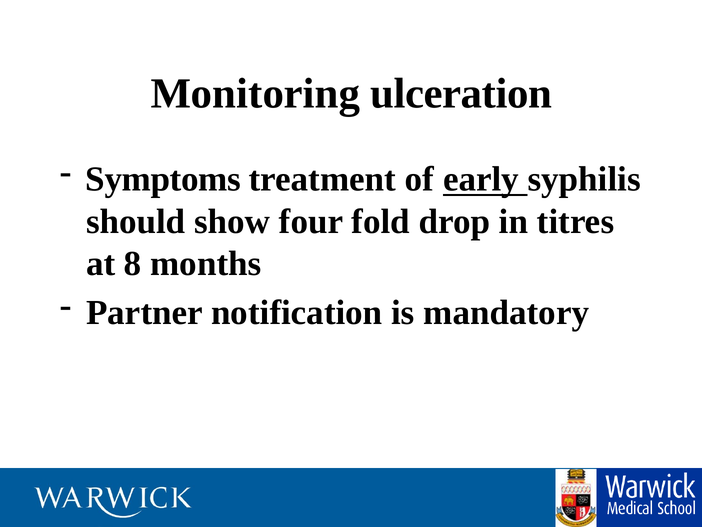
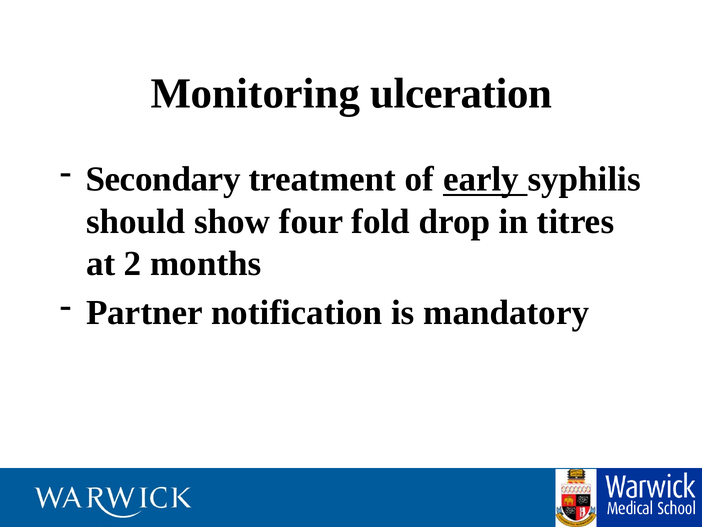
Symptoms: Symptoms -> Secondary (163, 179)
8: 8 -> 2 (133, 263)
